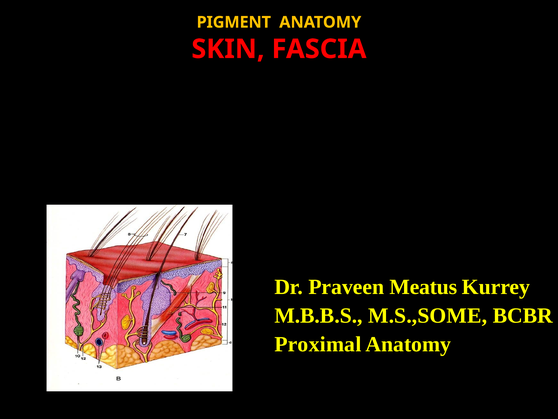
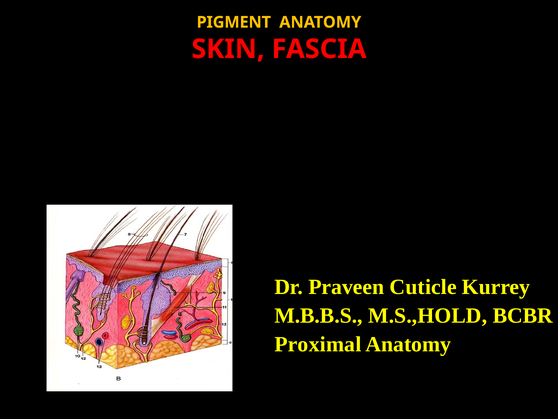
Meatus: Meatus -> Cuticle (423, 287)
M.S.,SOME: M.S.,SOME -> M.S.,HOLD (428, 315)
